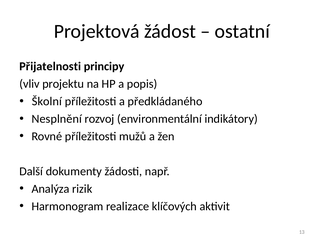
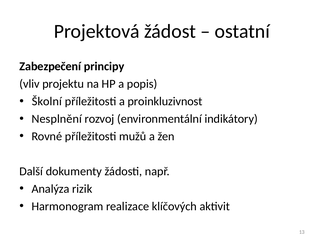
Přijatelnosti: Přijatelnosti -> Zabezpečení (50, 66)
předkládaného: předkládaného -> proinkluzivnost (165, 101)
